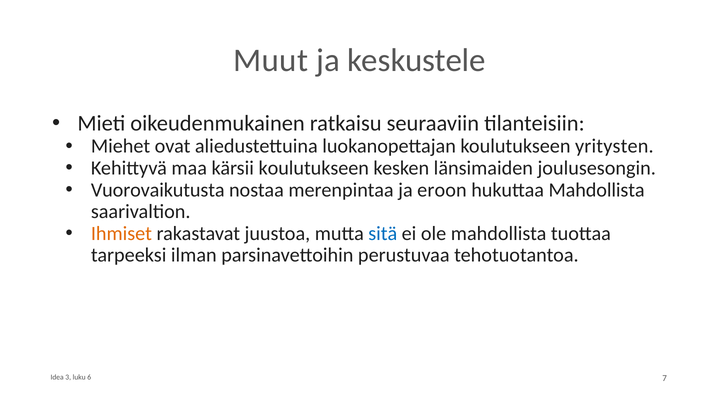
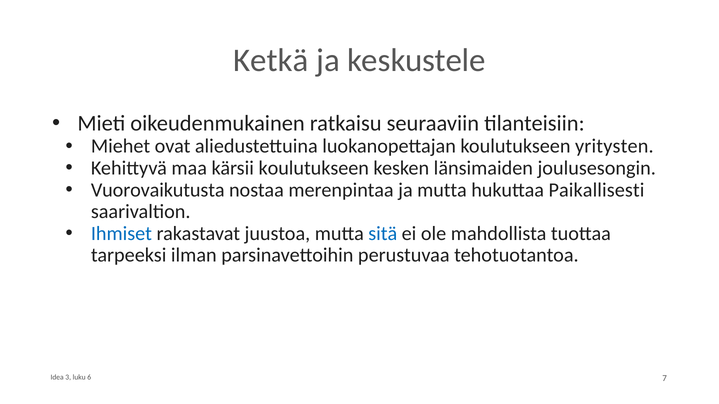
Muut: Muut -> Ketkä (271, 60)
ja eroon: eroon -> mutta (442, 190)
hukuttaa Mahdollista: Mahdollista -> Paikallisesti (596, 190)
Ihmiset colour: orange -> blue (121, 234)
